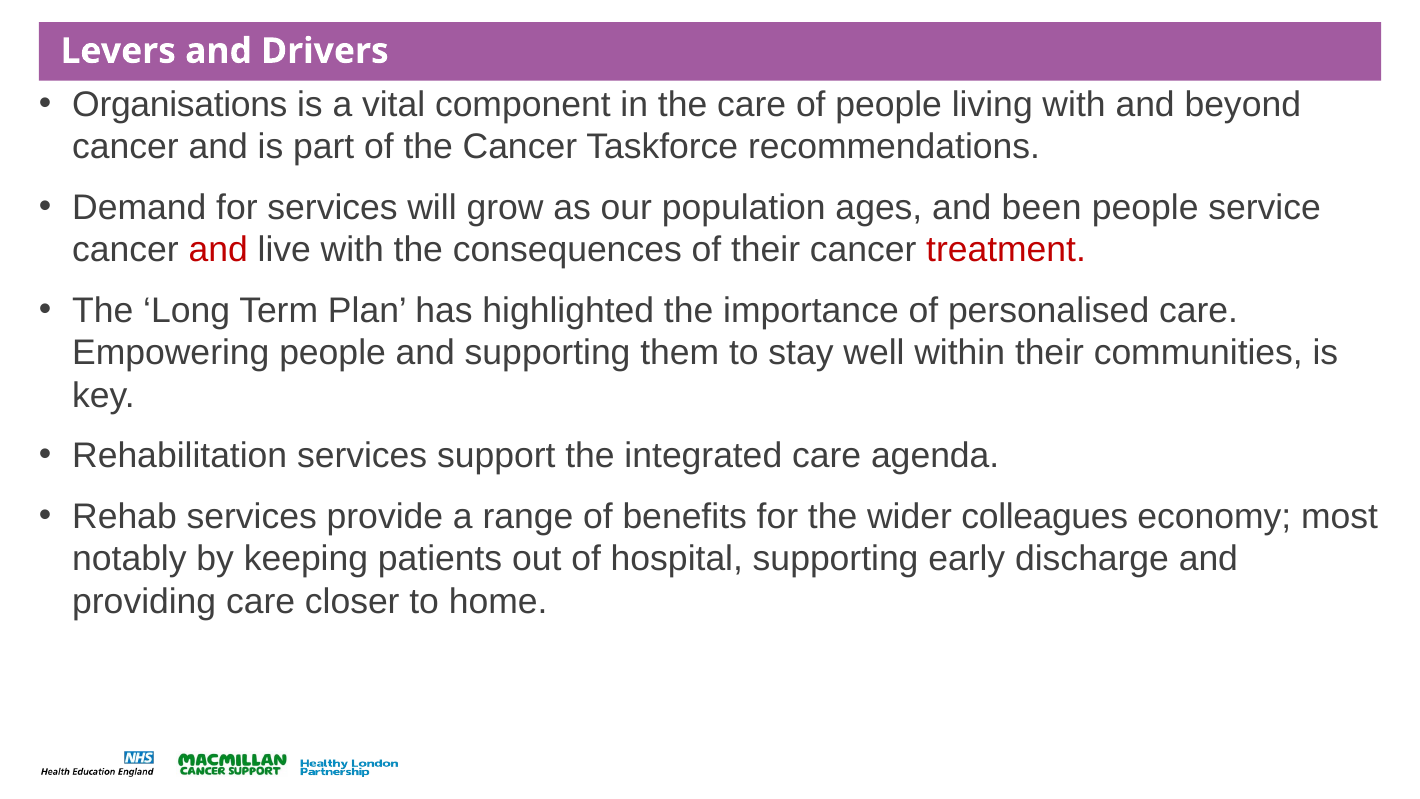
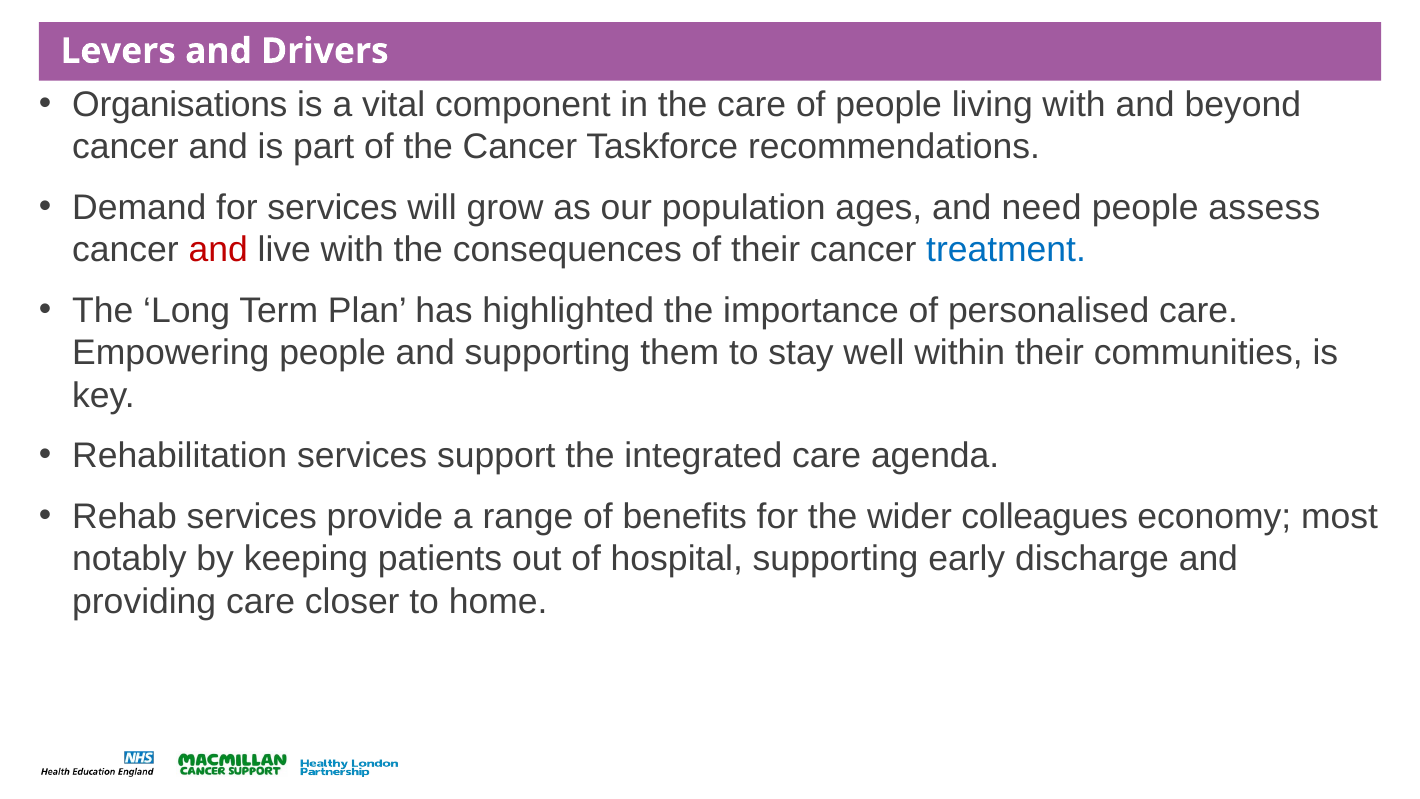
been: been -> need (1042, 207)
service: service -> assess (1264, 207)
treatment colour: red -> blue (1006, 250)
